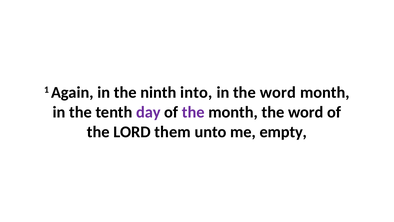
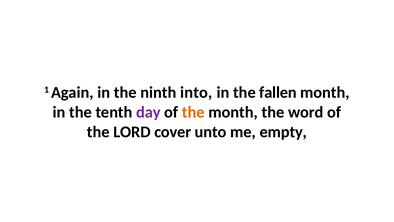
in the word: word -> fallen (278, 92)
the colour: purple -> orange (193, 112)
them: them -> cover (173, 132)
